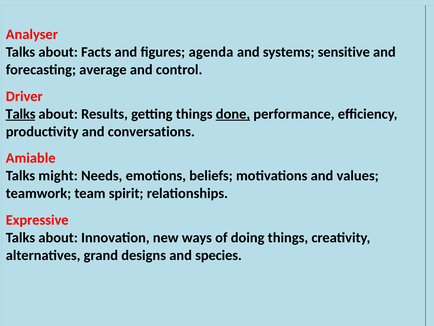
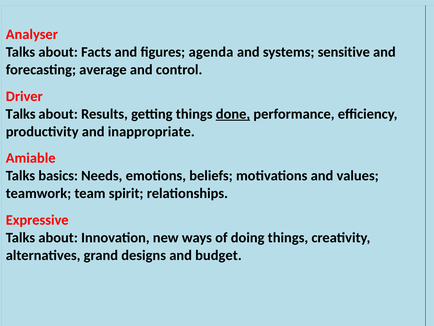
Talks underline: present -> none (21, 114)
conversations: conversations -> inappropriate (151, 131)
might: might -> basics (58, 176)
species: species -> budget (218, 255)
